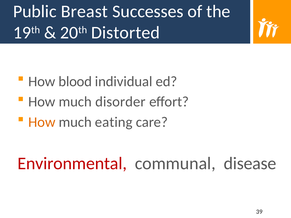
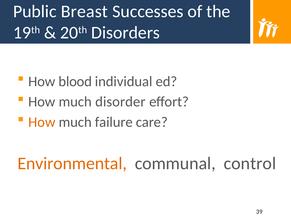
Distorted: Distorted -> Disorders (126, 33)
eating: eating -> failure (114, 122)
Environmental colour: red -> orange (72, 164)
disease: disease -> control (250, 164)
